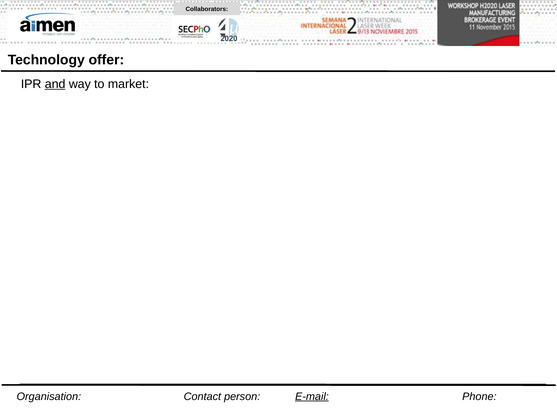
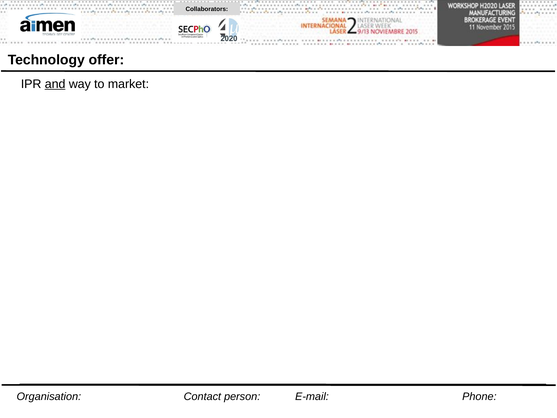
E-mail underline: present -> none (312, 396)
